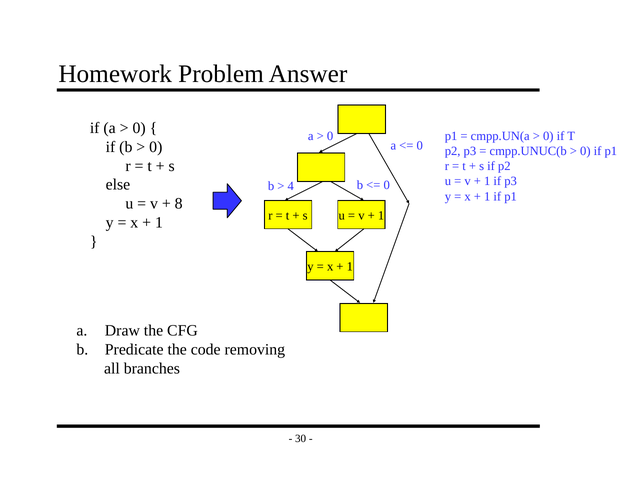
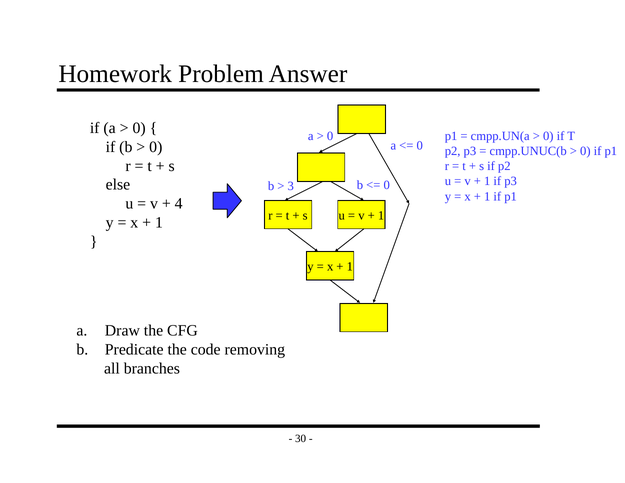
4: 4 -> 3 (291, 186)
8: 8 -> 4 (179, 204)
